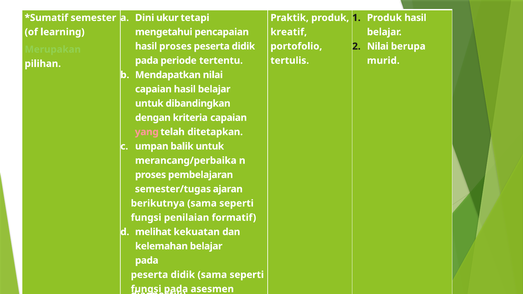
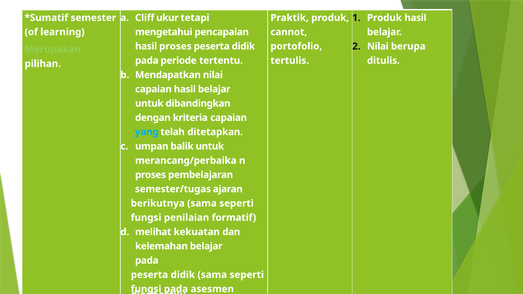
Dini: Dini -> Cliff (145, 18)
kreatif: kreatif -> cannot (289, 32)
murid: murid -> ditulis (383, 61)
yang colour: pink -> light blue (147, 132)
